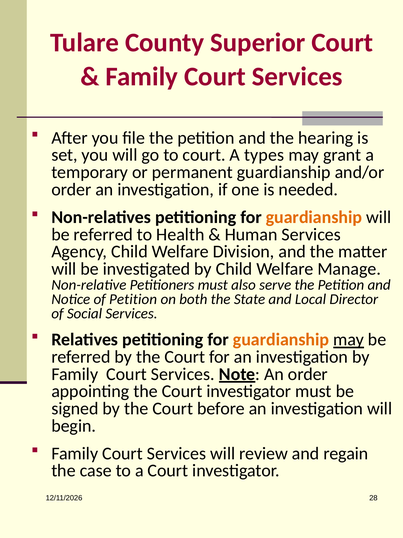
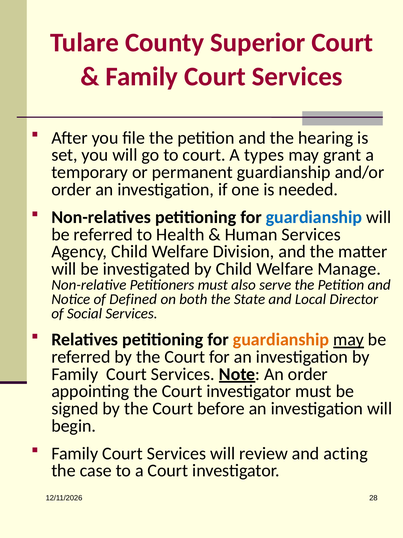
guardianship colour: orange -> blue (314, 217)
of Petition: Petition -> Defined (133, 299)
regain: regain -> acting (346, 453)
